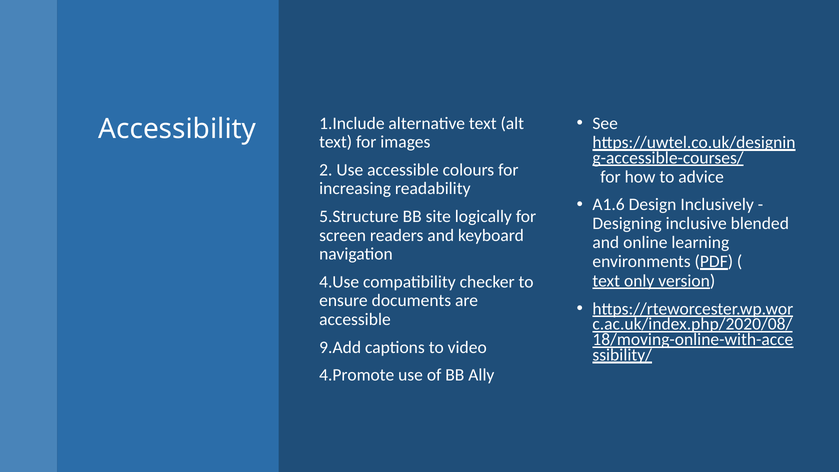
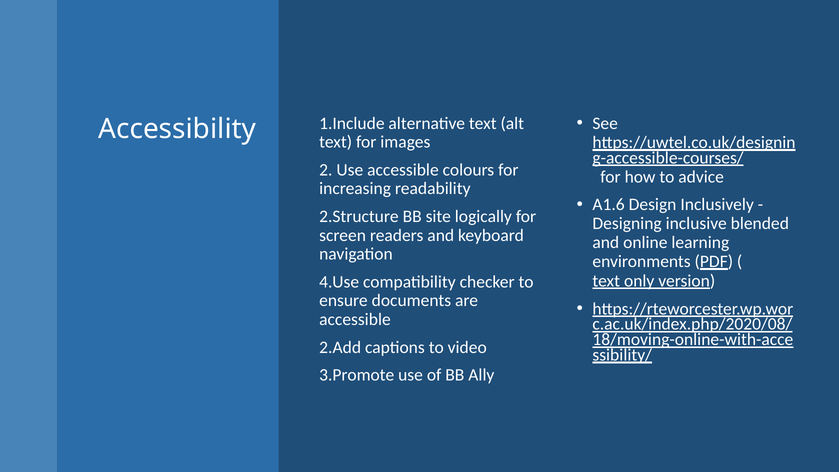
5.Structure: 5.Structure -> 2.Structure (359, 216)
9.Add: 9.Add -> 2.Add (340, 347)
4.Promote: 4.Promote -> 3.Promote (357, 375)
